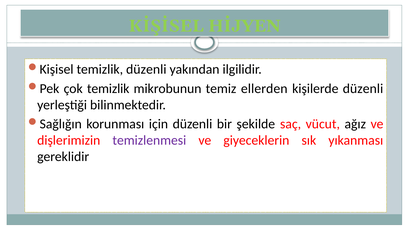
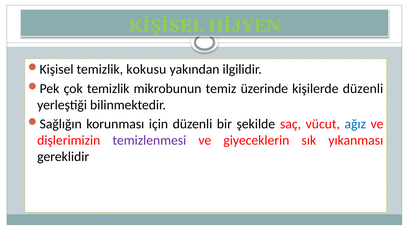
temizlik düzenli: düzenli -> kokusu (146, 69)
ellerden: ellerden -> üzerinde (264, 89)
ağız colour: black -> blue (355, 124)
